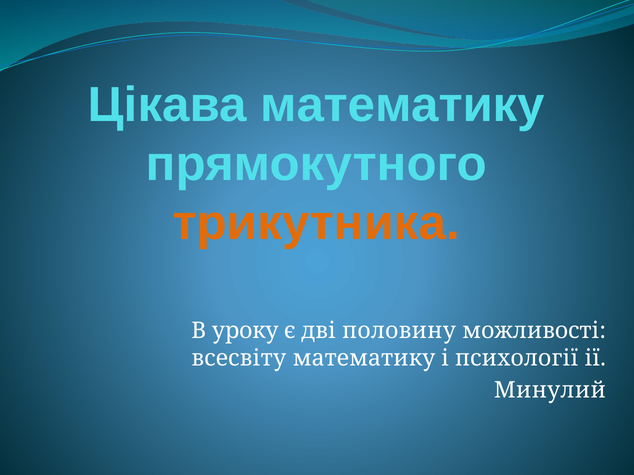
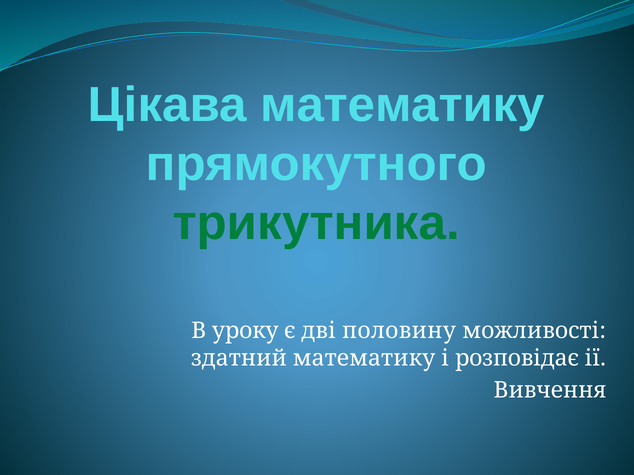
трикутника colour: orange -> green (316, 223)
всесвіту: всесвіту -> здатний (239, 359)
психології: психології -> розповідає (517, 359)
Минулий: Минулий -> Вивчення (550, 391)
